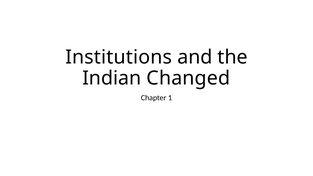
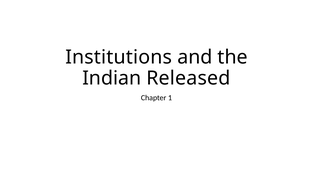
Changed: Changed -> Released (188, 78)
